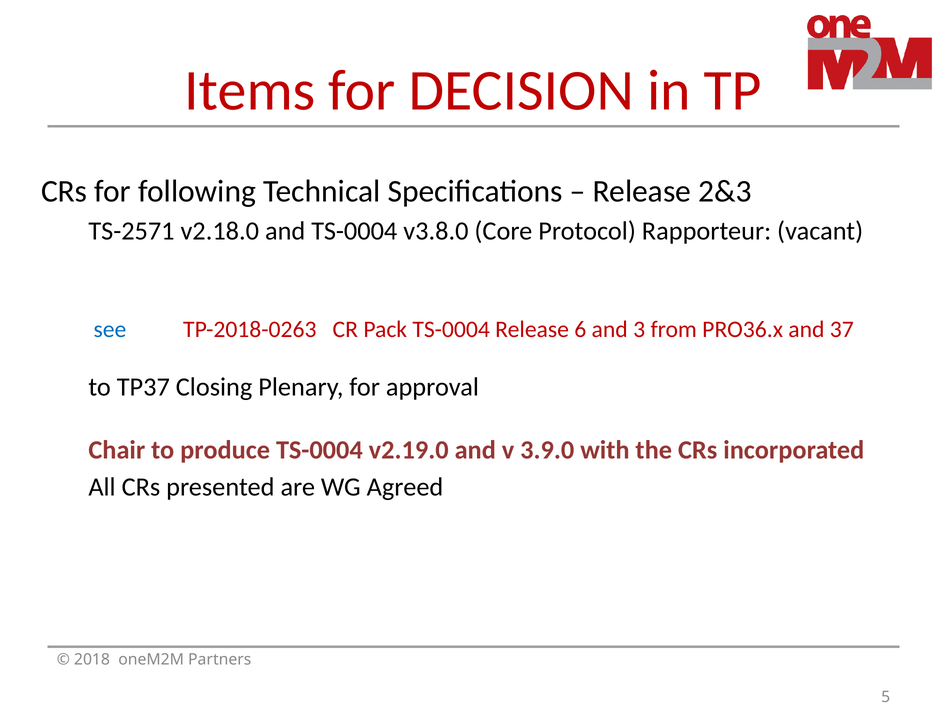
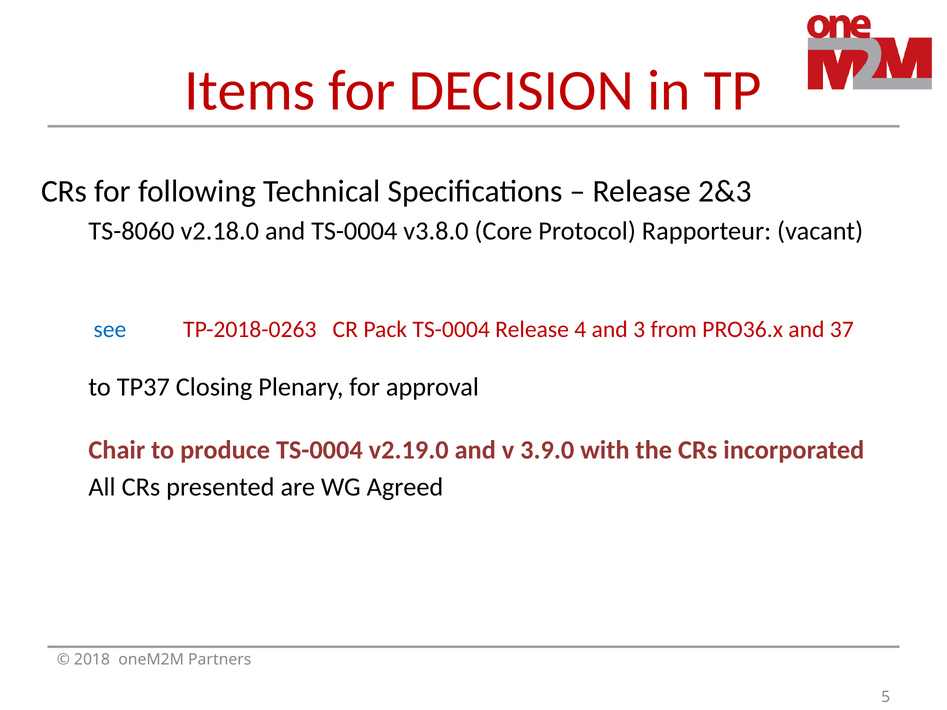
TS-2571: TS-2571 -> TS-8060 (131, 231)
6: 6 -> 4 (580, 329)
